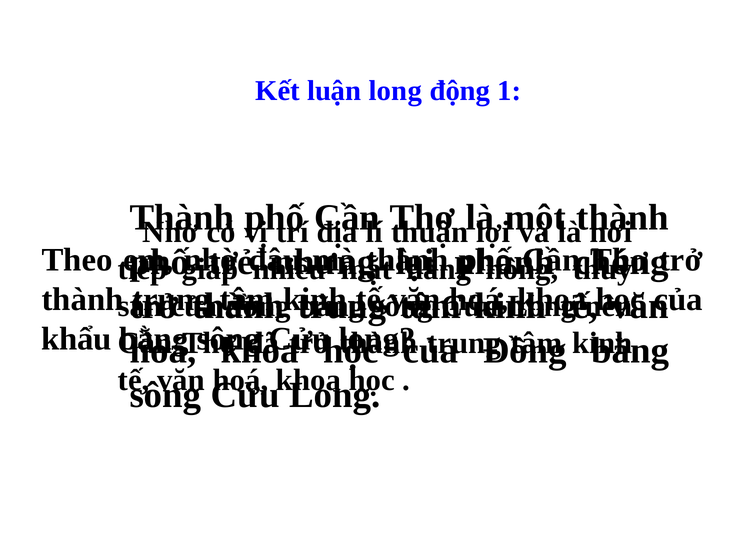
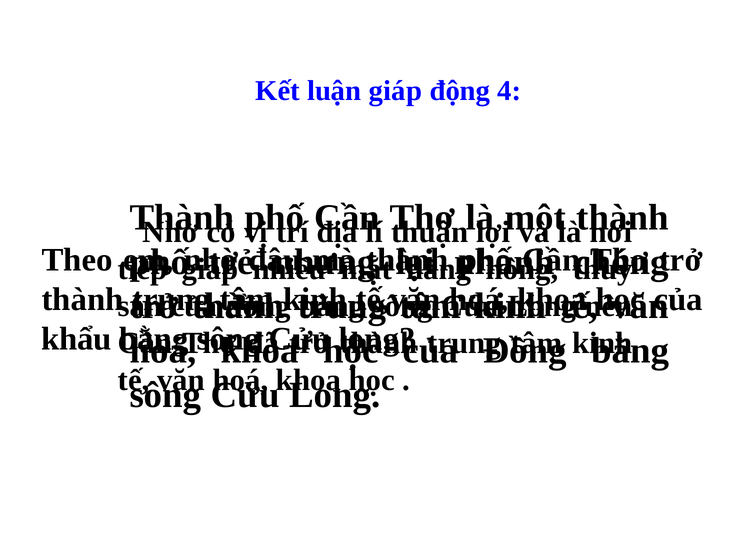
luận long: long -> giáp (395, 91)
1: 1 -> 4 (509, 91)
